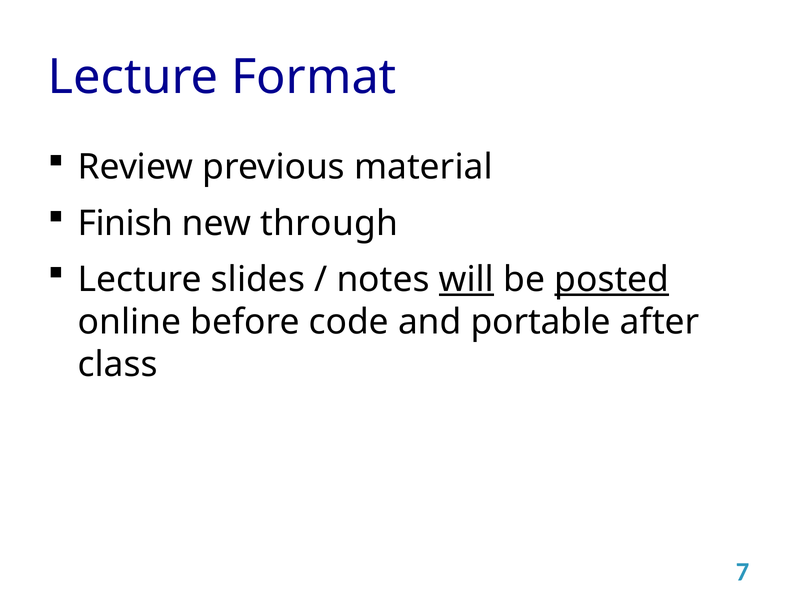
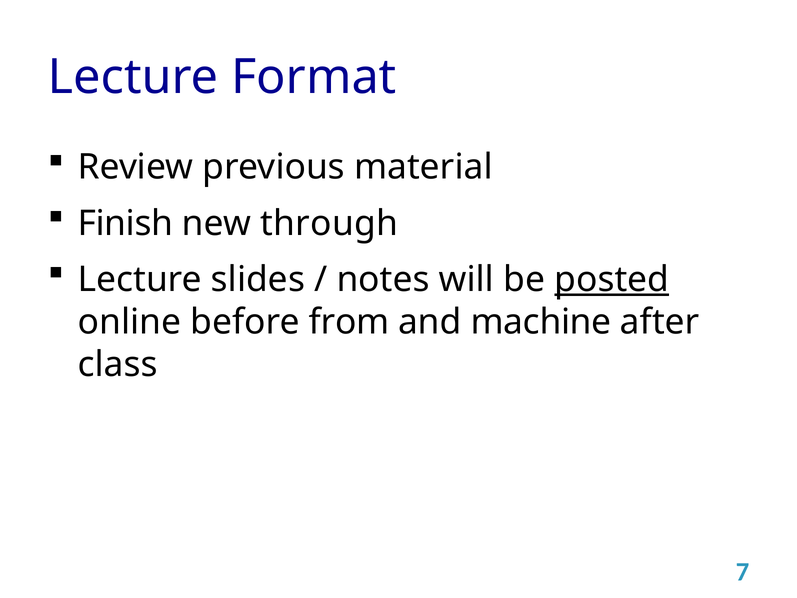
will underline: present -> none (466, 279)
code: code -> from (349, 322)
portable: portable -> machine (541, 322)
